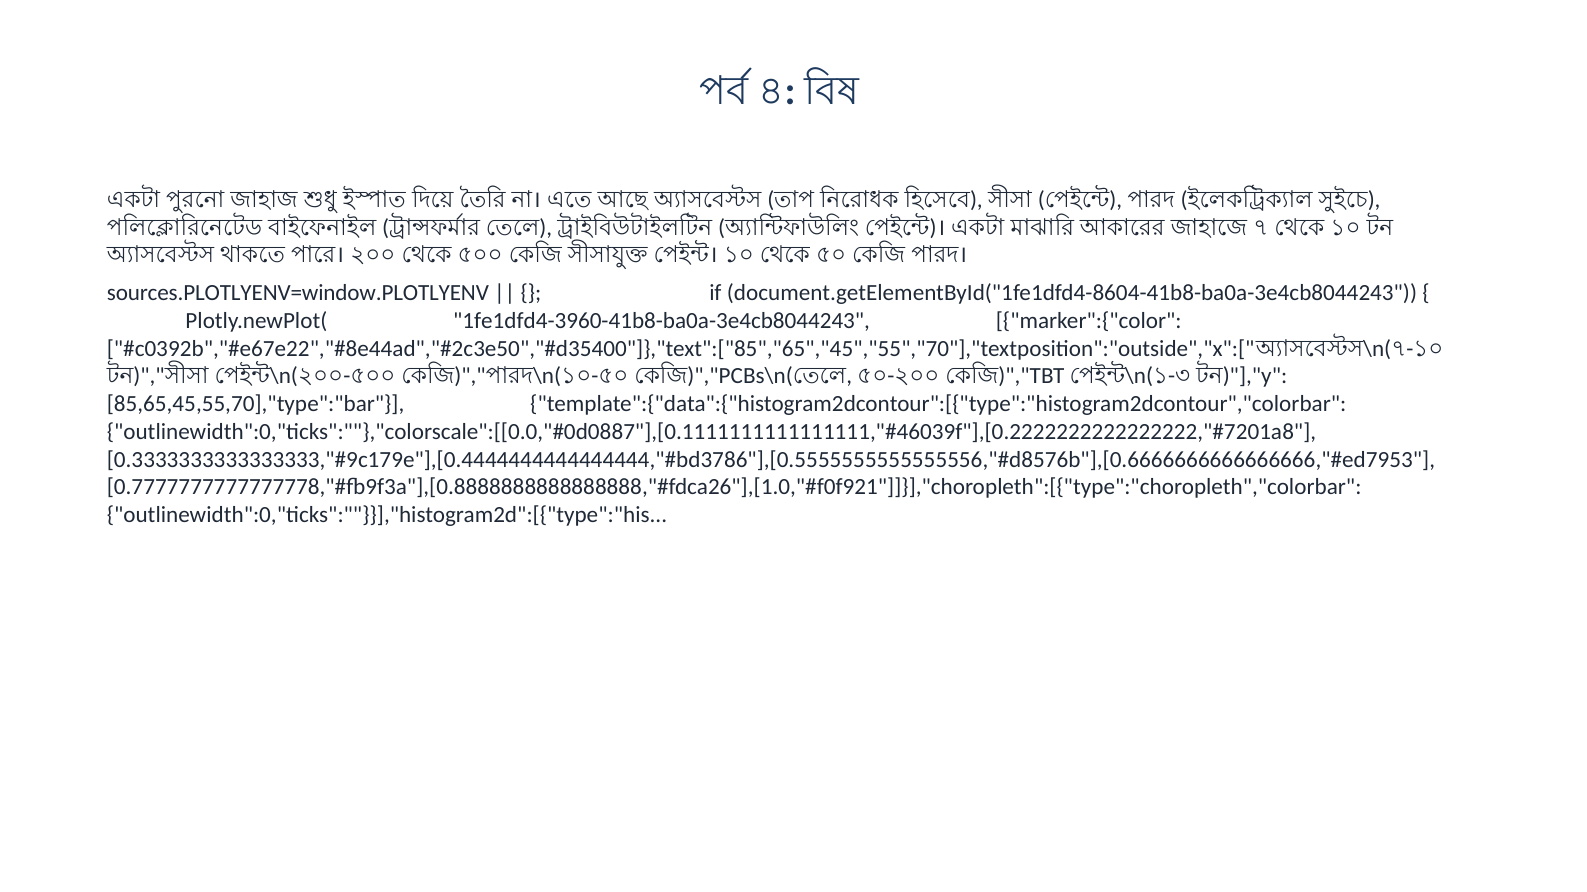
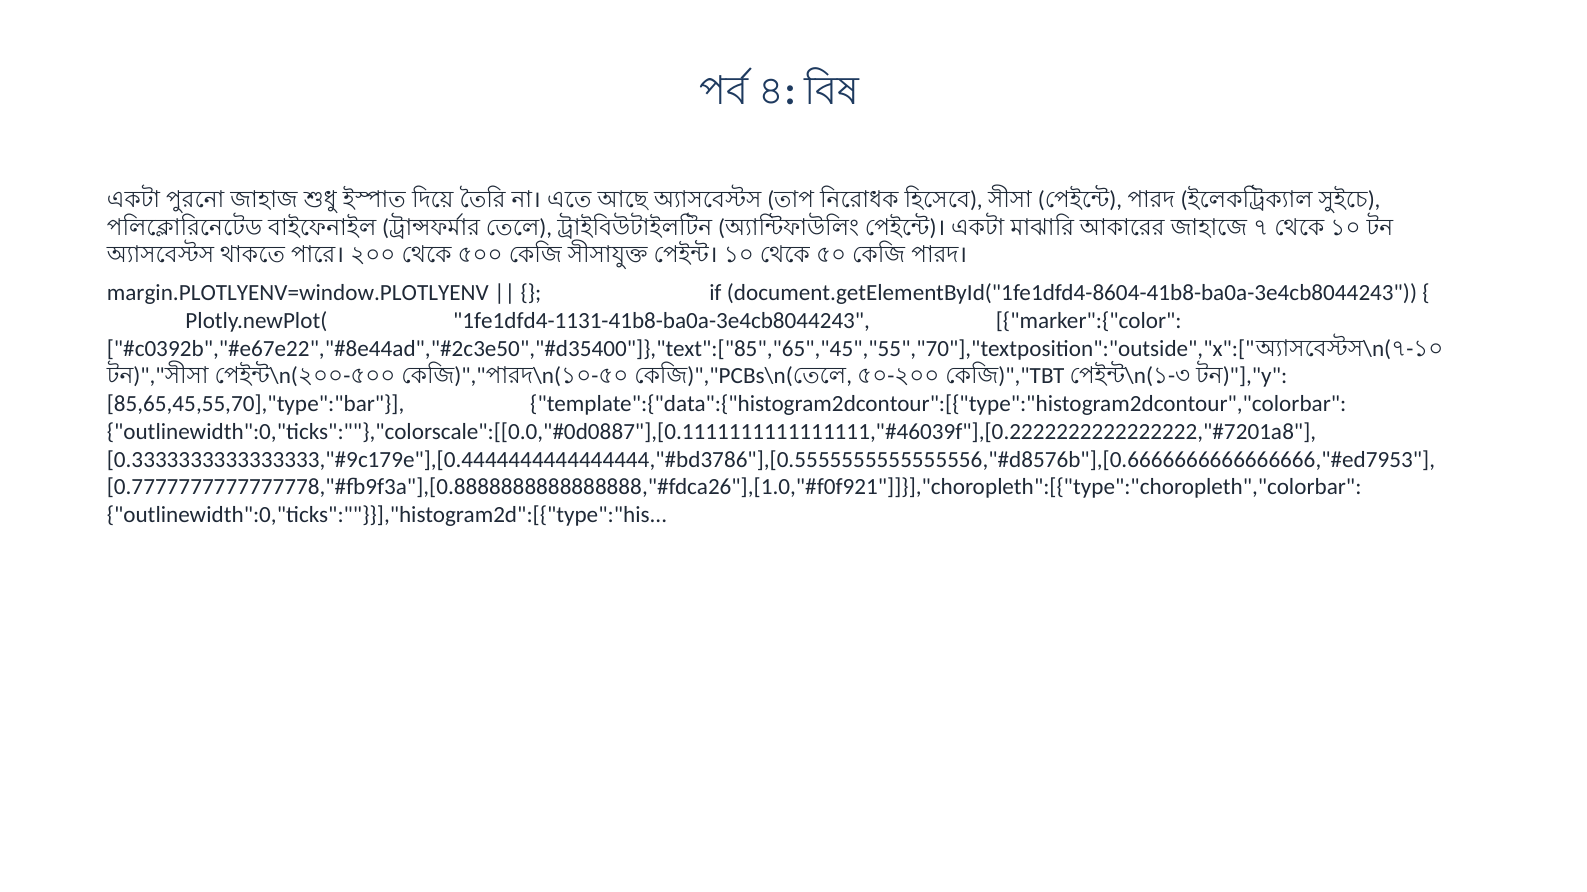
sources.PLOTLYENV=window.PLOTLYENV: sources.PLOTLYENV=window.PLOTLYENV -> margin.PLOTLYENV=window.PLOTLYENV (298, 293)
1fe1dfd4-3960-41b8-ba0a-3e4cb8044243: 1fe1dfd4-3960-41b8-ba0a-3e4cb8044243 -> 1fe1dfd4-1131-41b8-ba0a-3e4cb8044243 (662, 321)
